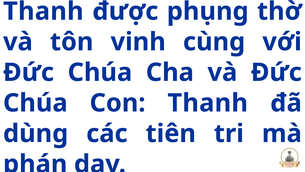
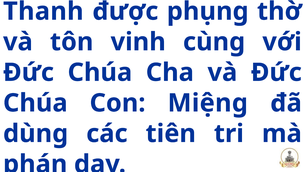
Con Thanh: Thanh -> Miệng (208, 103)
